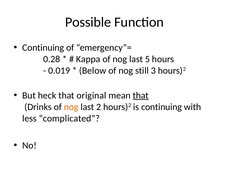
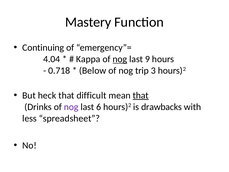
Possible: Possible -> Mastery (88, 22)
0.28: 0.28 -> 4.04 (52, 59)
nog underline: none -> present (120, 59)
5: 5 -> 9 (147, 59)
0.019: 0.019 -> 0.718 (59, 71)
still: still -> trip (142, 71)
original: original -> difficult (91, 95)
nog colour: orange -> purple (71, 107)
2: 2 -> 6 (99, 107)
is continuing: continuing -> drawbacks (162, 107)
complicated: complicated -> spreadsheet (69, 118)
